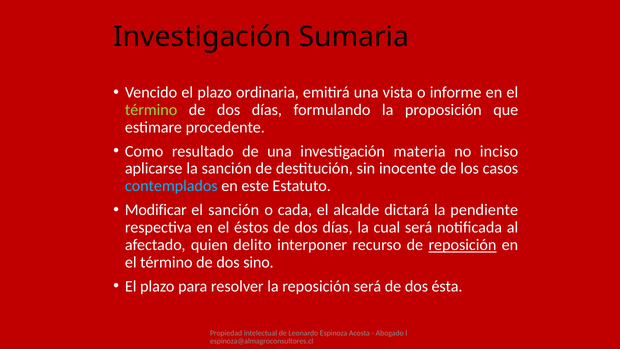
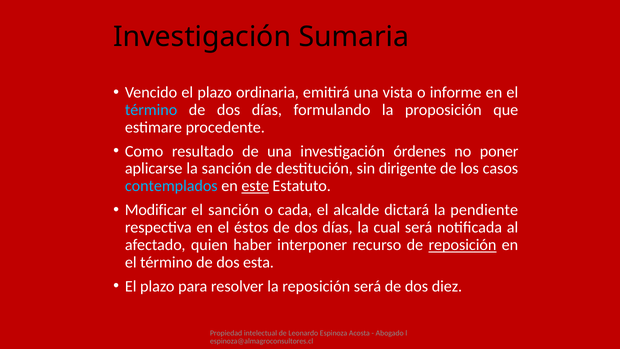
término colour: light green -> light blue (151, 110)
materia: materia -> órdenes (420, 151)
inciso: inciso -> poner (499, 151)
inocente: inocente -> dirigente (408, 168)
este underline: none -> present (255, 186)
delito: delito -> haber (253, 245)
sino: sino -> esta (258, 262)
ésta: ésta -> diez (447, 286)
